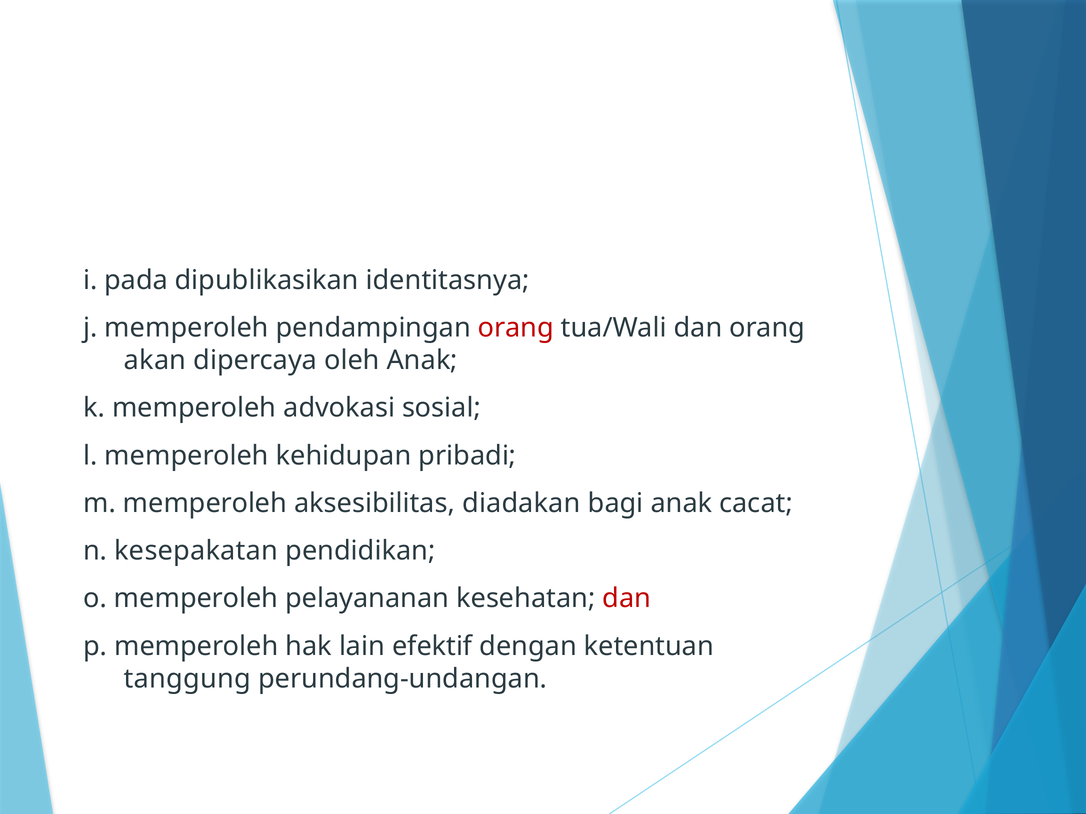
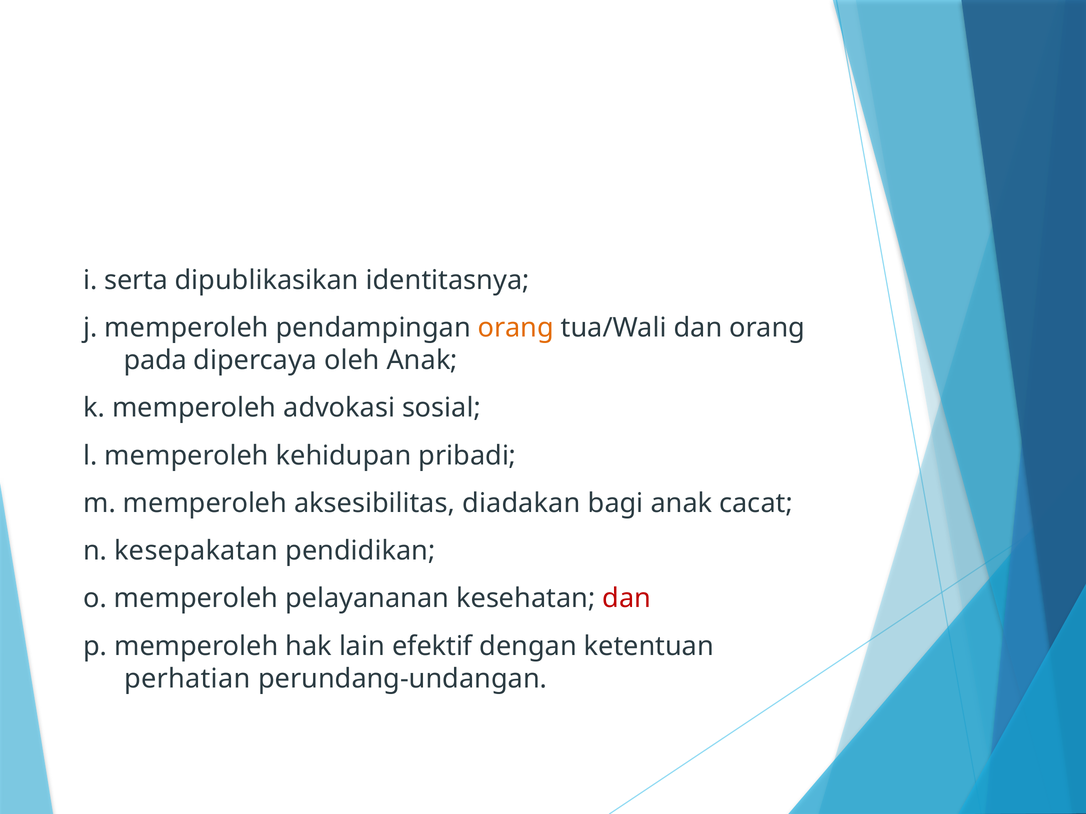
pada: pada -> serta (136, 280)
orang colour: red -> orange (516, 328)
akan: akan -> pada (155, 360)
tanggung: tanggung -> perhatian (187, 679)
